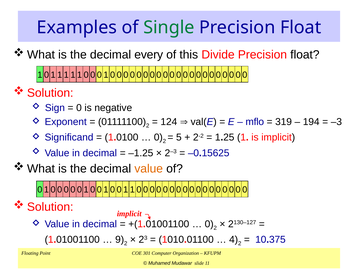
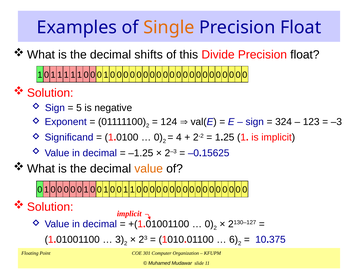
Single colour: green -> orange (169, 27)
every: every -> shifts (149, 55)
0: 0 -> 5 (79, 108)
mflo: mflo -> sign (255, 122)
319: 319 -> 324 (284, 122)
194: 194 -> 123 (311, 122)
5: 5 -> 4 (179, 137)
9: 9 -> 3 (120, 239)
4: 4 -> 6 (234, 239)
